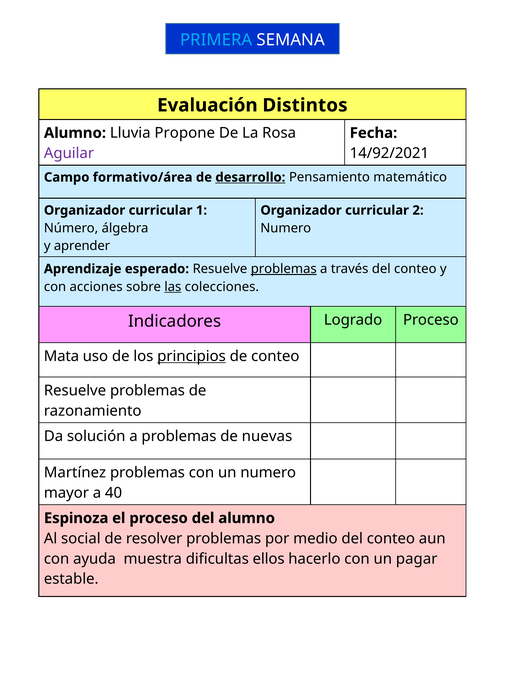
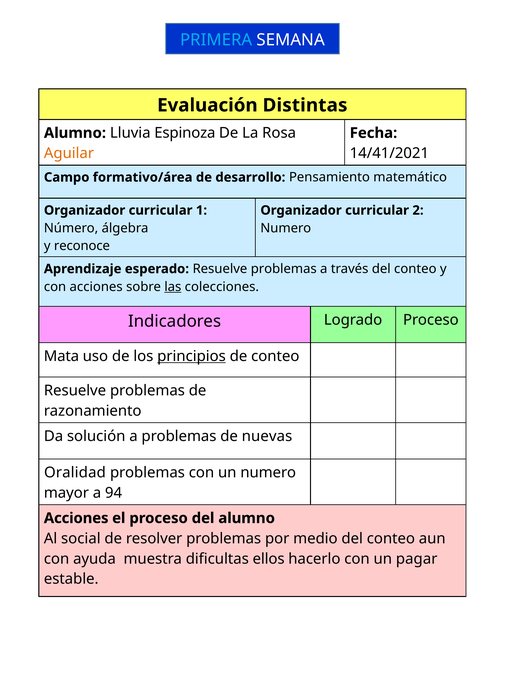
Distintos: Distintos -> Distintas (305, 105)
Propone: Propone -> Espinoza (185, 133)
Aguilar colour: purple -> orange (69, 153)
14/92/2021: 14/92/2021 -> 14/41/2021 (389, 153)
desarrollo underline: present -> none (250, 177)
aprender: aprender -> reconoce (82, 246)
problemas underline: present -> none (284, 269)
Martínez: Martínez -> Oralidad (75, 473)
40: 40 -> 94 (114, 493)
Espinoza: Espinoza -> Acciones (76, 518)
